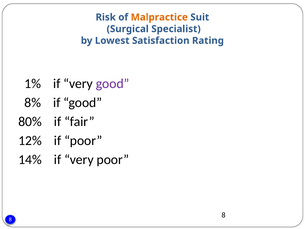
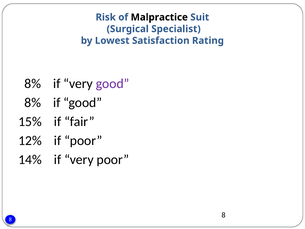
Malpractice colour: orange -> black (159, 17)
1%: 1% -> 8% (33, 83)
80%: 80% -> 15% (30, 121)
